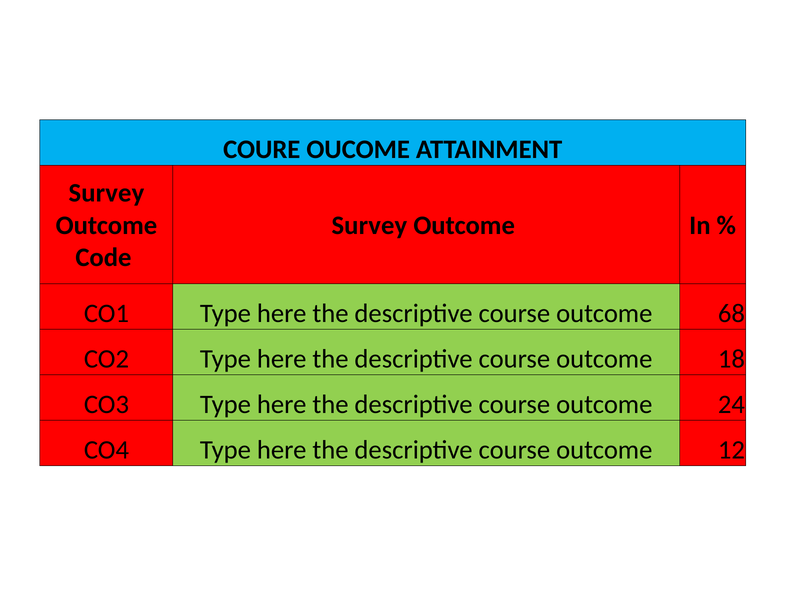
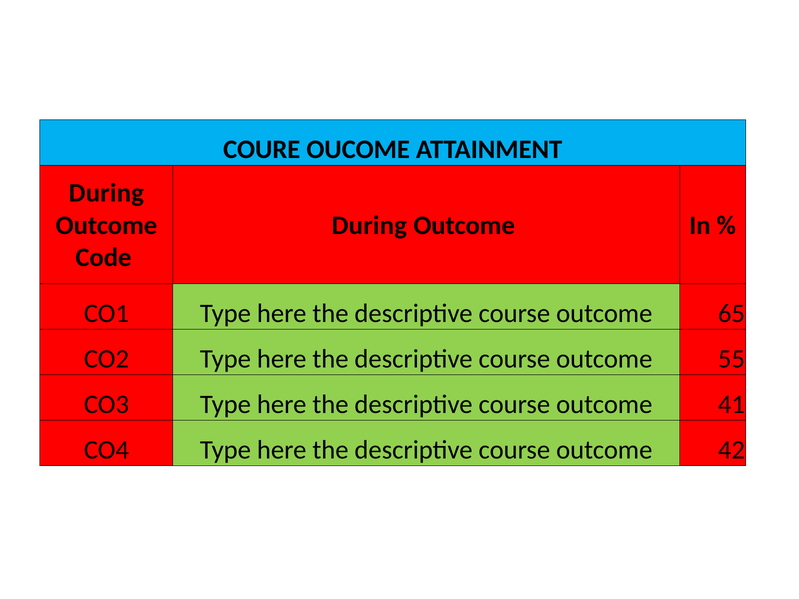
Survey: Survey -> During (106, 193)
Survey: Survey -> During (369, 225)
68: 68 -> 65 (731, 313)
18: 18 -> 55 (731, 359)
24: 24 -> 41 (731, 404)
12: 12 -> 42 (731, 450)
